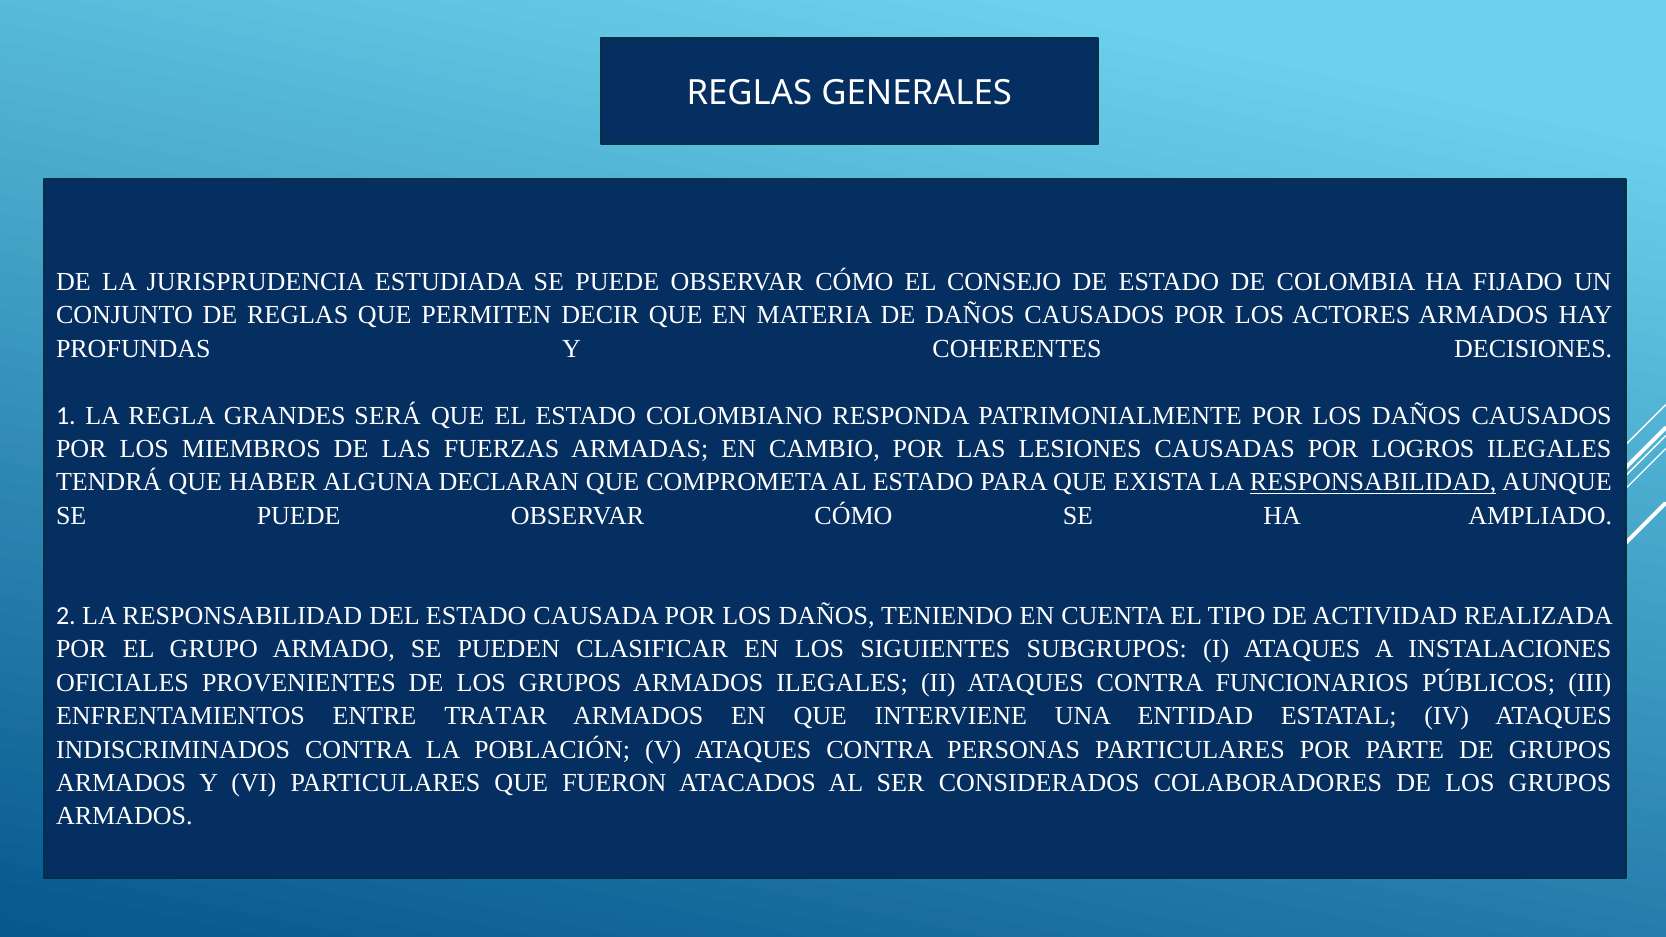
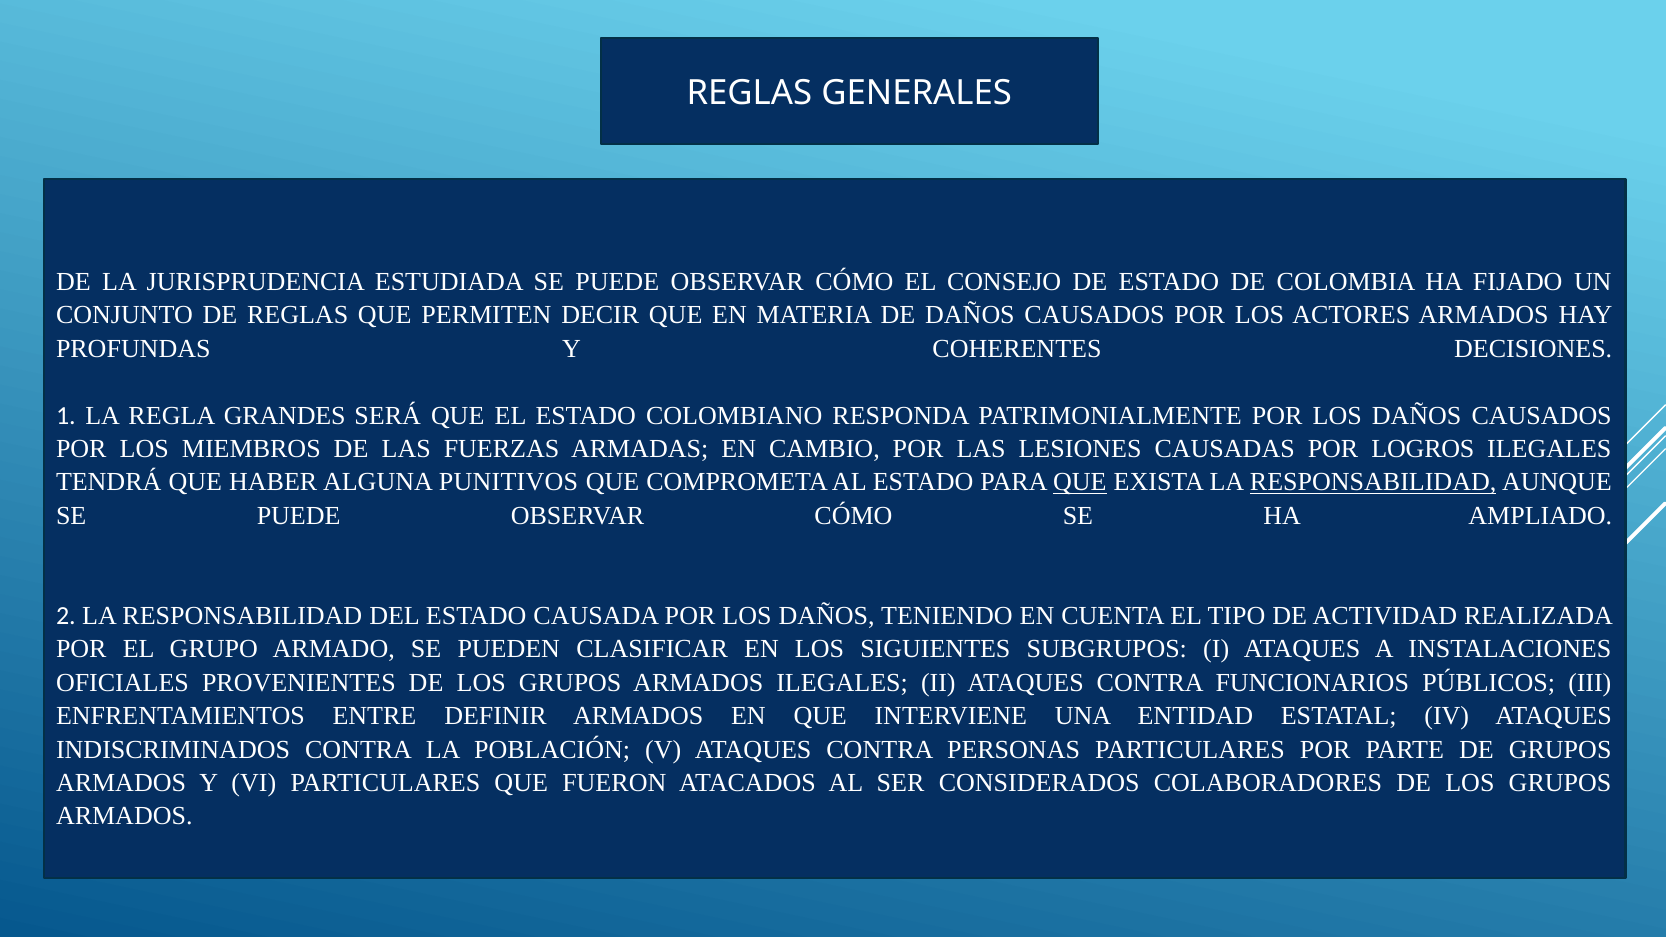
DECLARAN: DECLARAN -> PUNITIVOS (508, 482)
QUE underline: none -> present (1080, 482)
TRATAR: TRATAR -> DEFINIR (495, 716)
